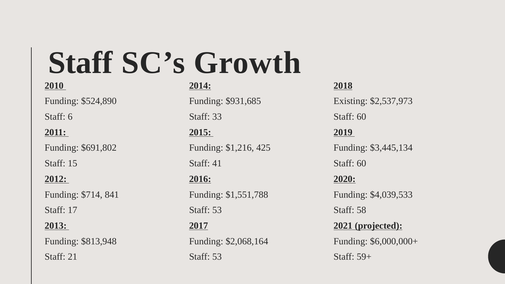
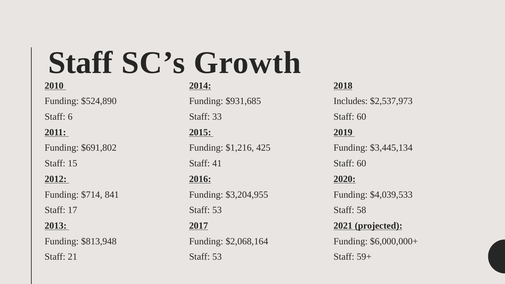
Existing: Existing -> Includes (351, 101)
$1,551,788: $1,551,788 -> $3,204,955 (247, 195)
